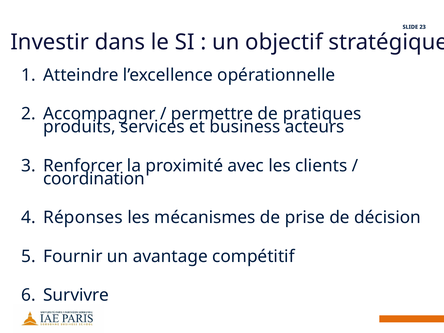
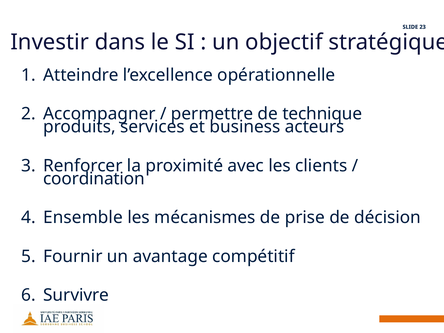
pratiques: pratiques -> technique (322, 114)
Réponses: Réponses -> Ensemble (83, 218)
